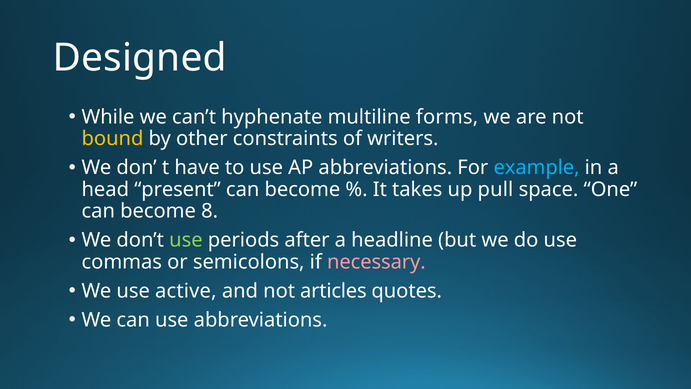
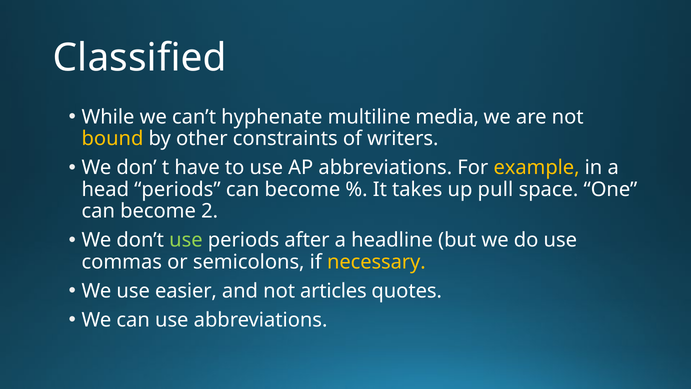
Designed: Designed -> Classified (140, 58)
forms: forms -> media (447, 117)
example colour: light blue -> yellow (537, 168)
head present: present -> periods (177, 189)
8: 8 -> 2 (210, 211)
necessary colour: pink -> yellow (376, 262)
active: active -> easier (186, 291)
